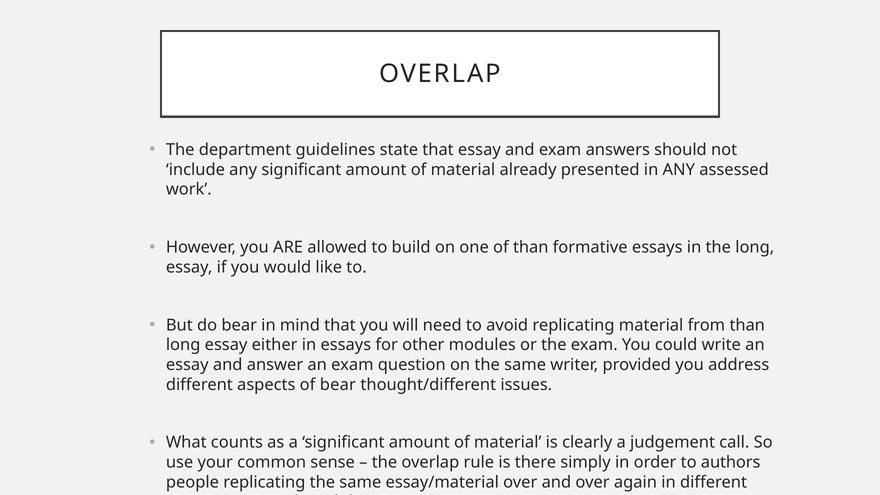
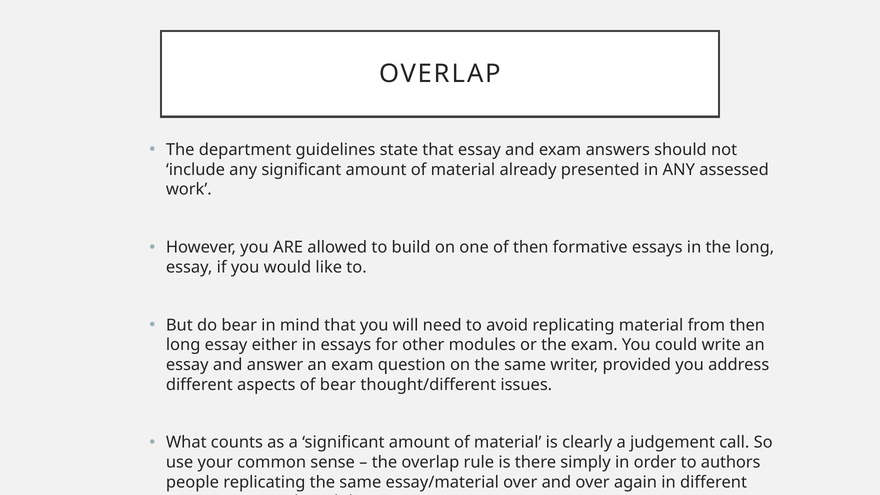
of than: than -> then (531, 247)
from than: than -> then (747, 325)
